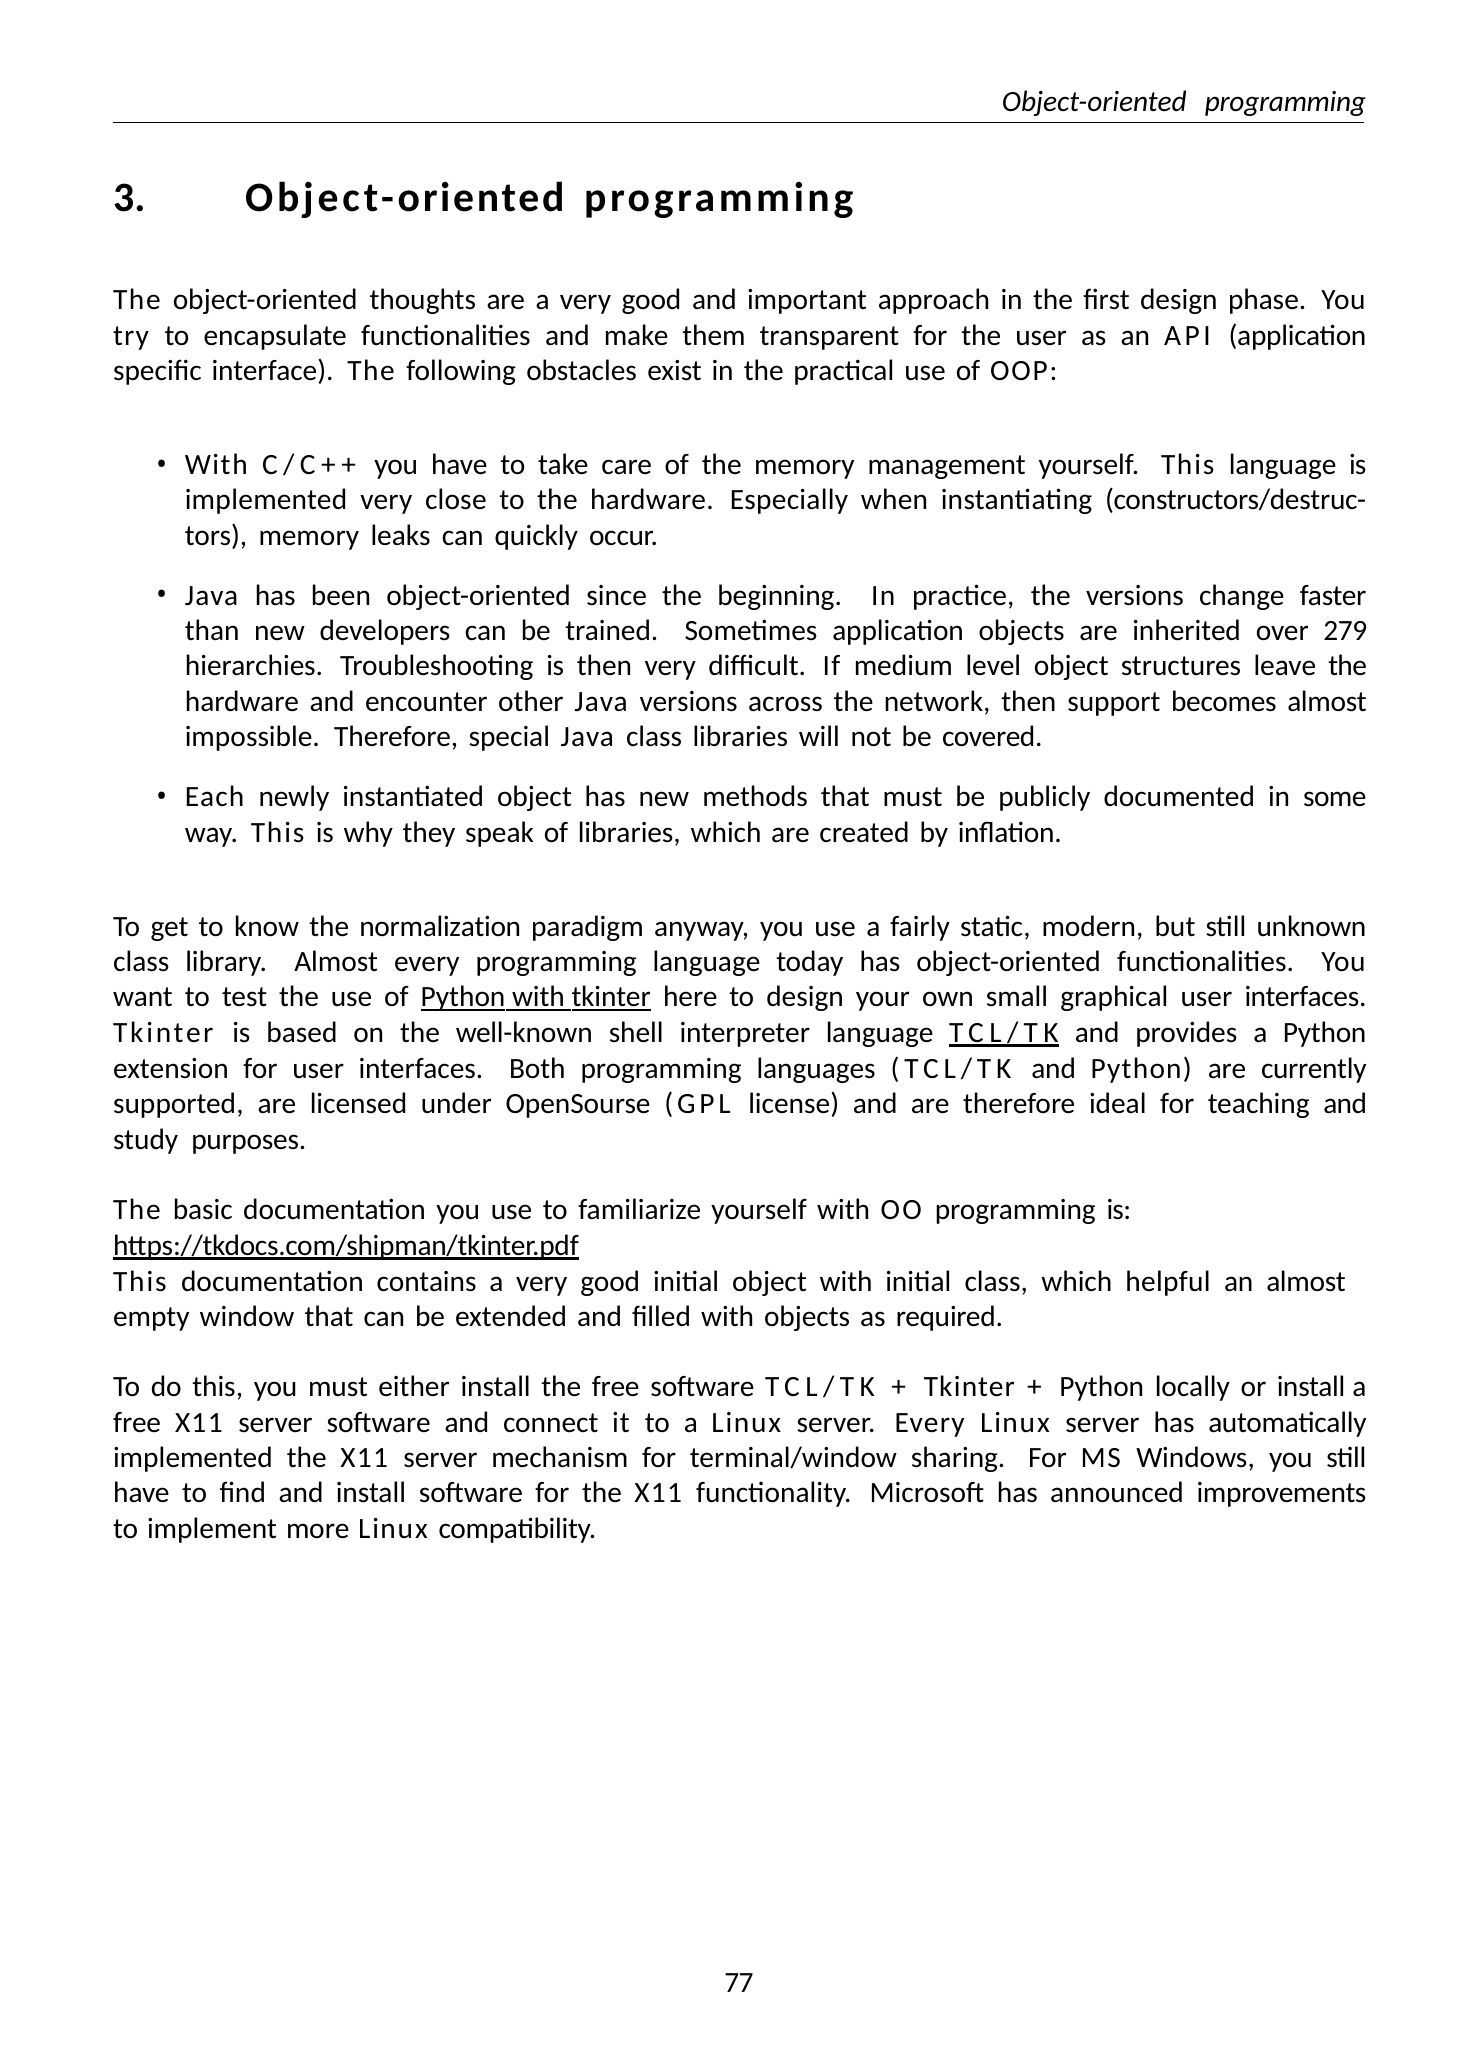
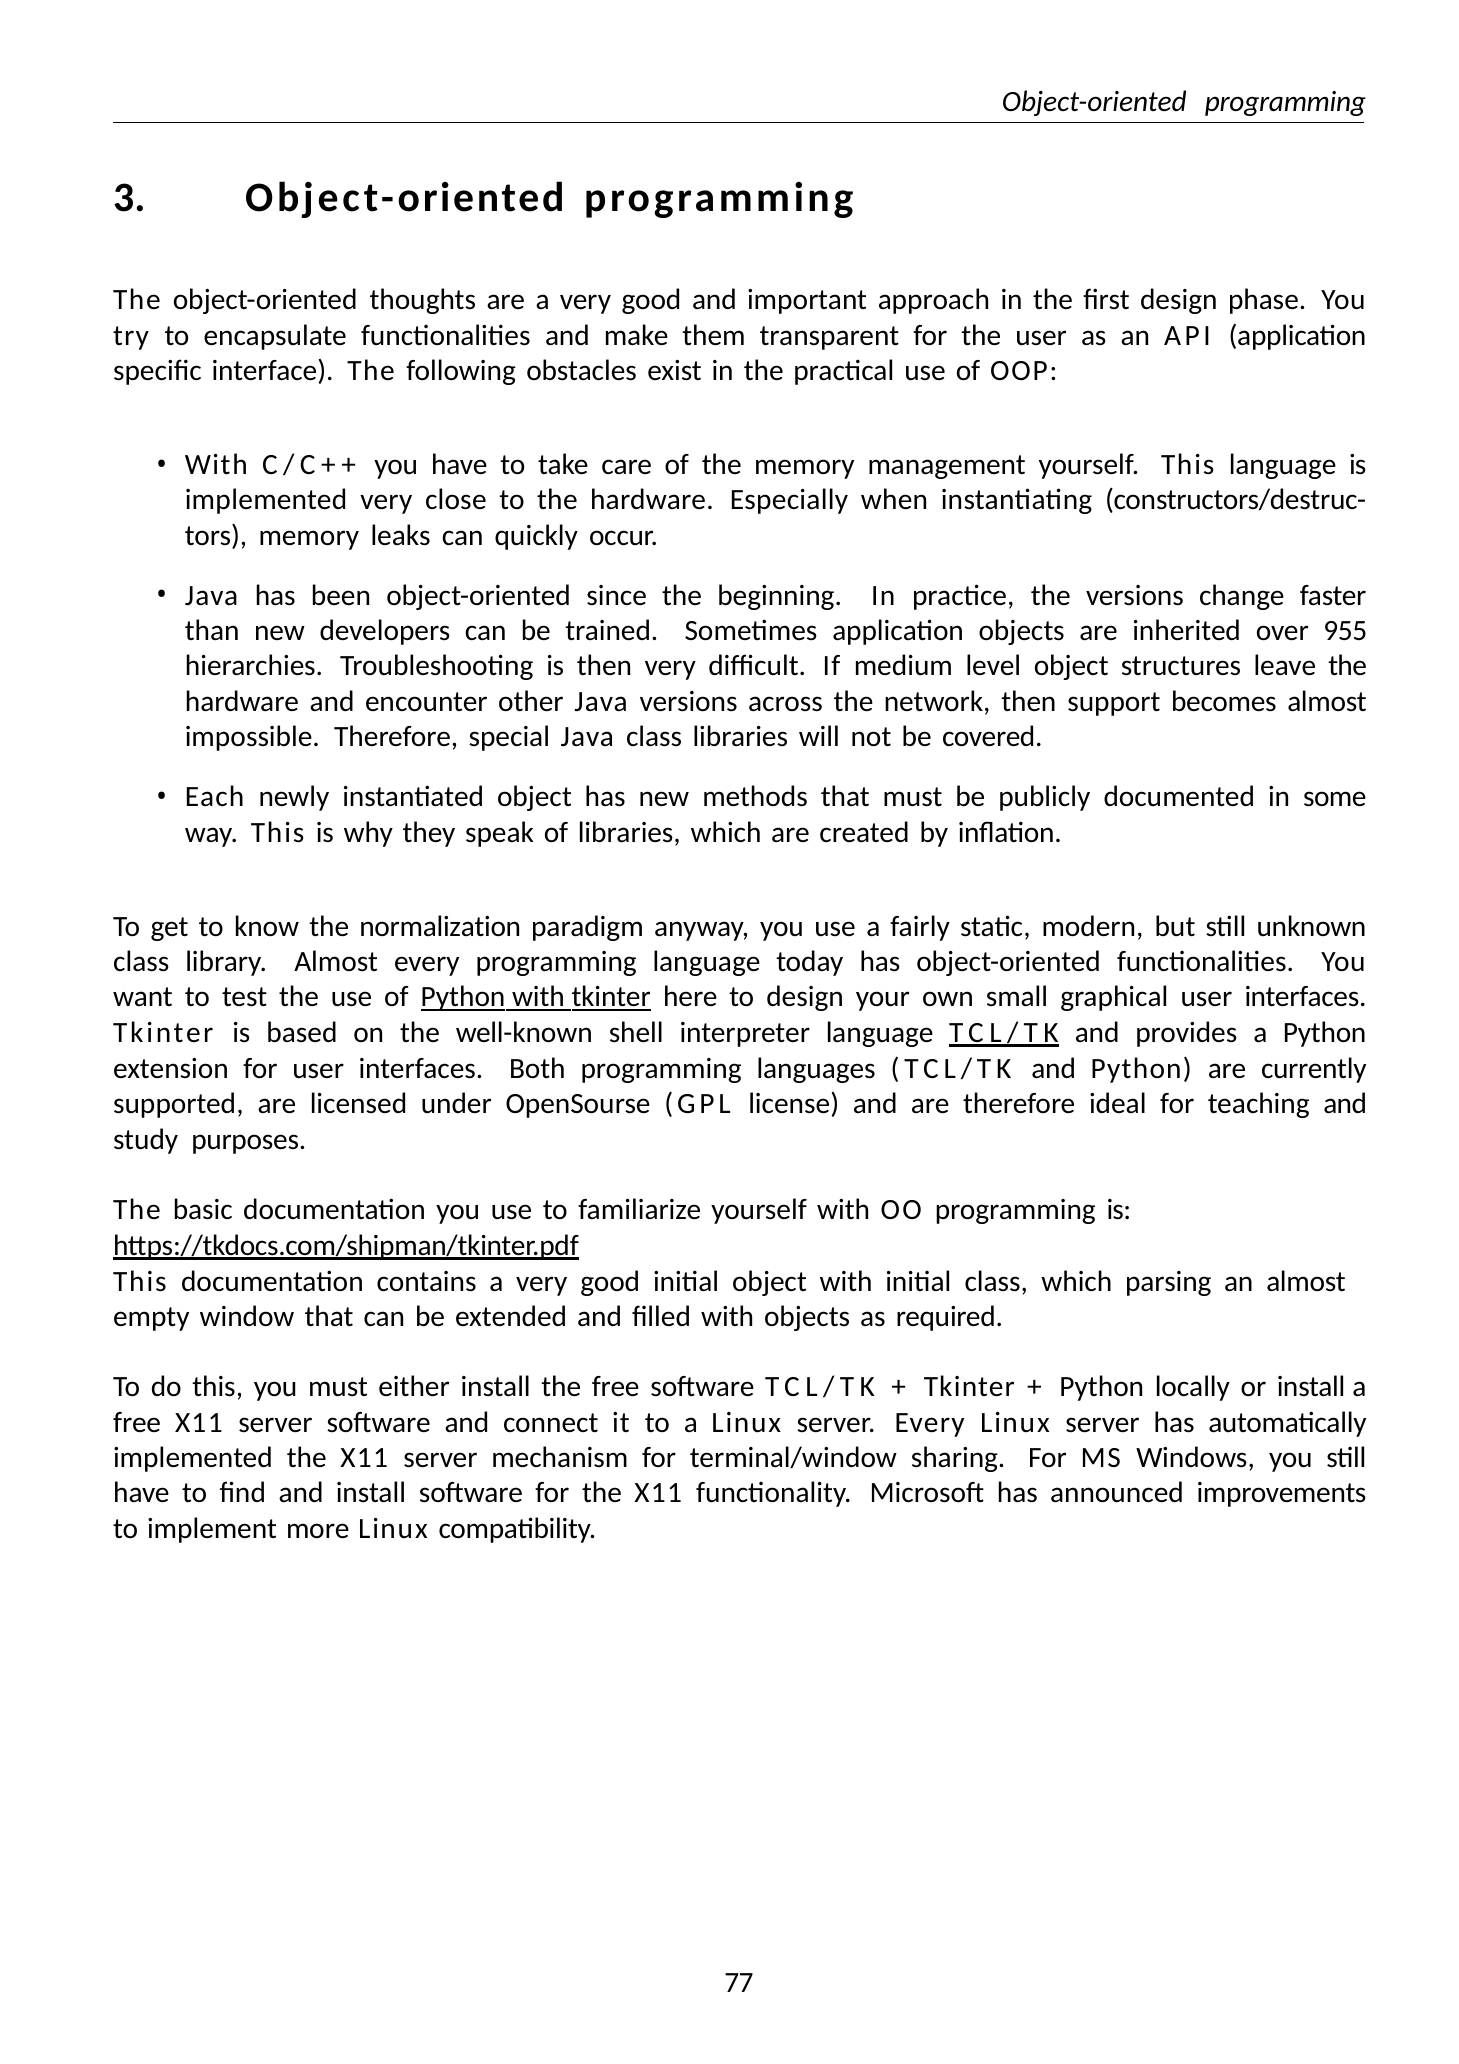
279: 279 -> 955 (1345, 631)
helpful: helpful -> parsing (1168, 1282)
